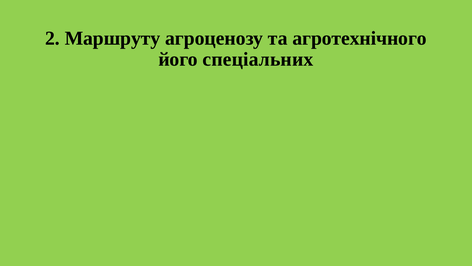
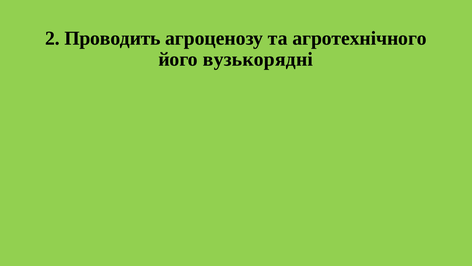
Маршруту: Маршруту -> Проводить (113, 38)
спеціальних: спеціальних -> вузькорядні (258, 59)
